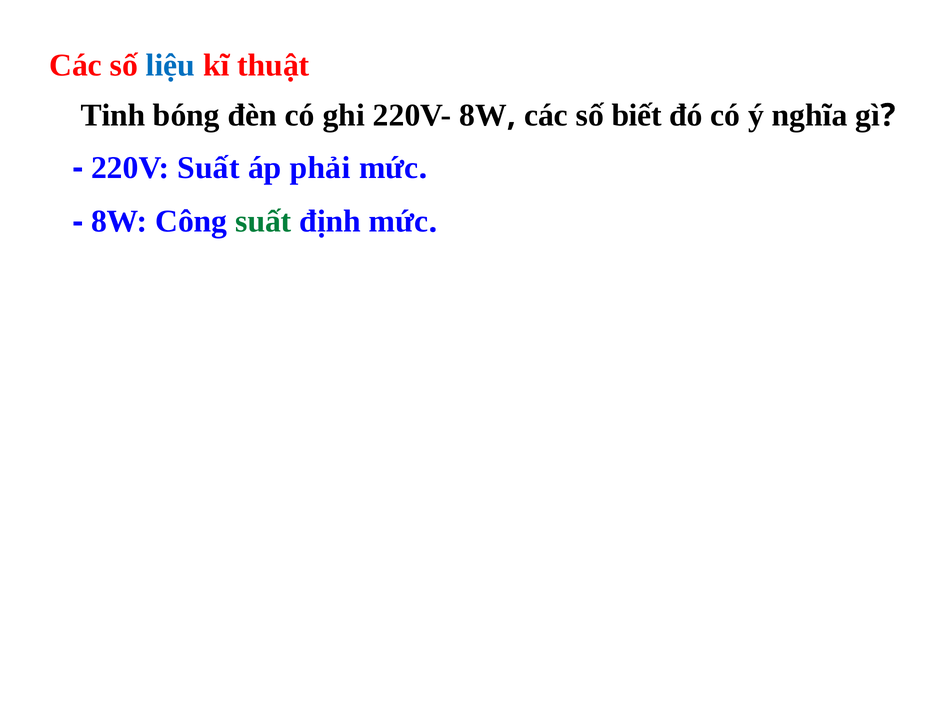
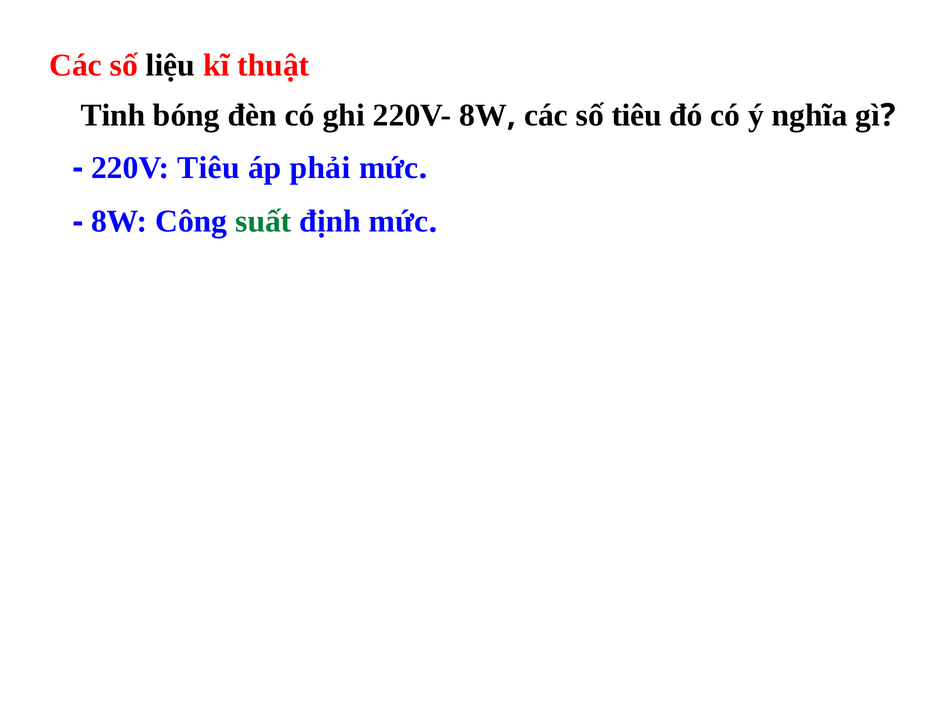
liệu colour: blue -> black (171, 65)
số biết: biết -> tiêu (637, 115)
220V Suất: Suất -> Tiêu (208, 168)
